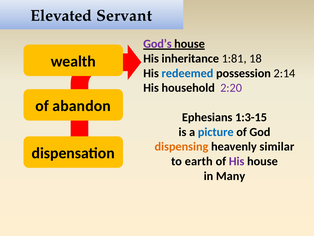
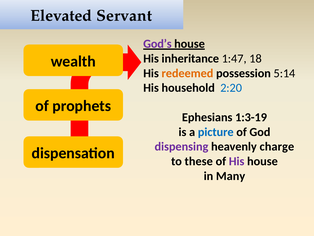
1:81: 1:81 -> 1:47 (234, 58)
redeemed colour: blue -> orange (187, 73)
2:14: 2:14 -> 5:14 (284, 73)
2:20 colour: purple -> blue (231, 88)
abandon: abandon -> prophets (82, 106)
1:3-15: 1:3-15 -> 1:3-19 (251, 117)
dispensing colour: orange -> purple (181, 146)
similar: similar -> charge (277, 146)
earth: earth -> these (199, 161)
